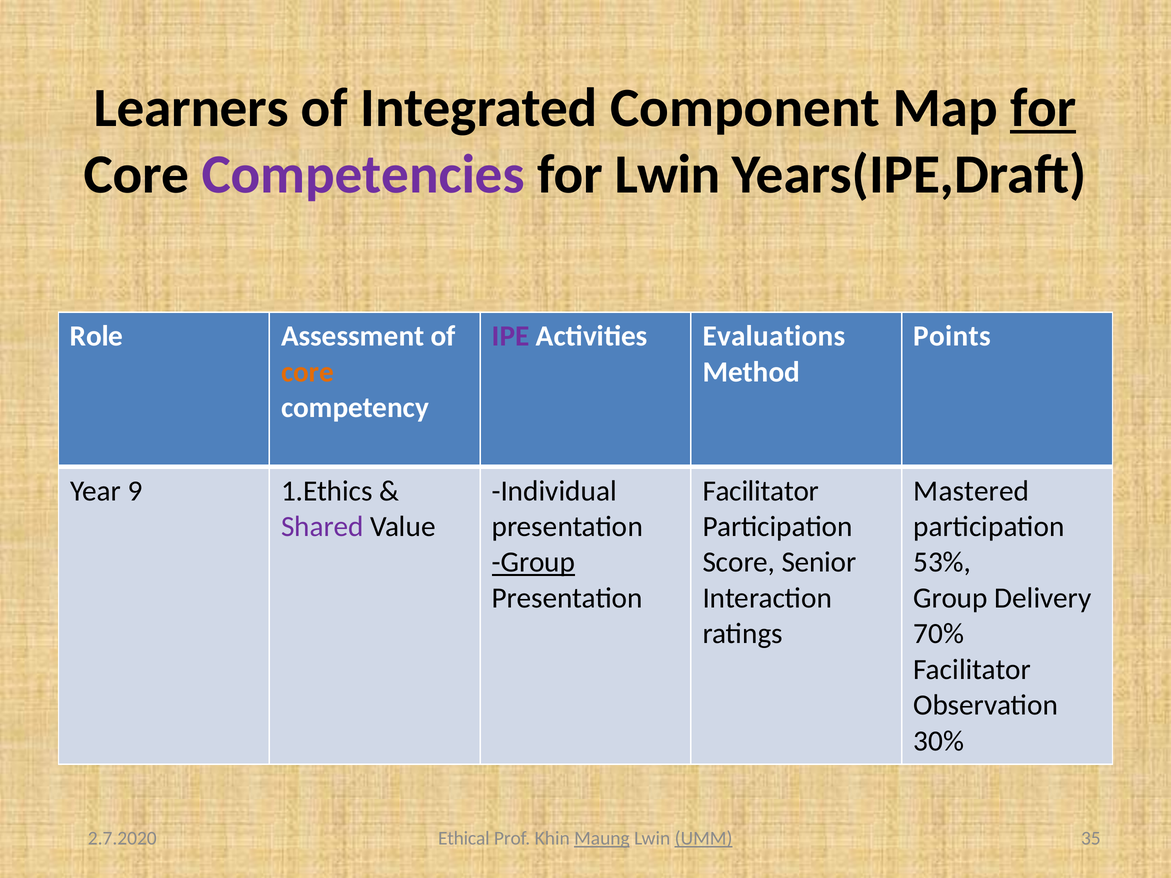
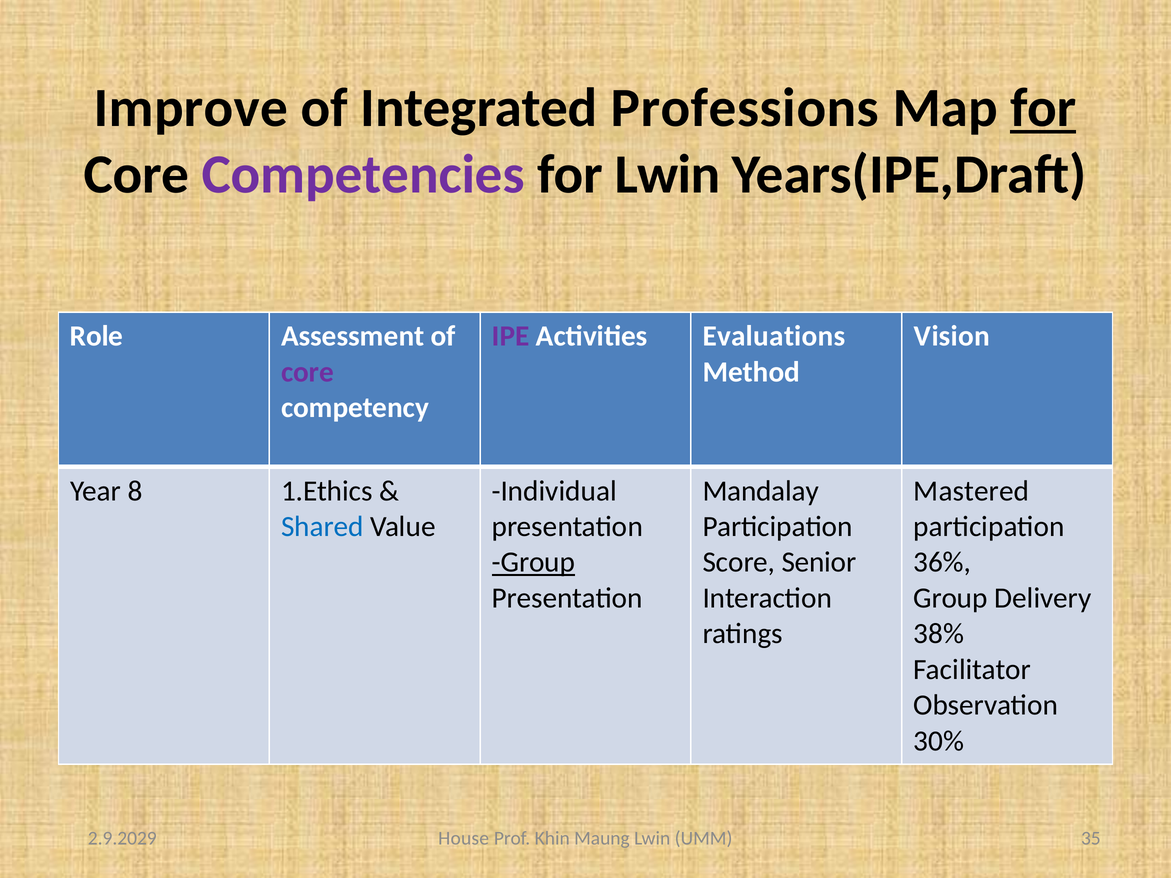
Learners: Learners -> Improve (191, 108)
Component: Component -> Professions (745, 108)
Points: Points -> Vision (952, 336)
core colour: orange -> purple (307, 372)
9: 9 -> 8 (135, 491)
Facilitator: Facilitator -> Mandalay (761, 491)
Shared colour: purple -> blue (322, 527)
53%: 53% -> 36% (942, 562)
70%: 70% -> 38% (939, 634)
Ethical: Ethical -> House (464, 839)
Maung underline: present -> none (602, 839)
UMM underline: present -> none (704, 839)
2.7.2020: 2.7.2020 -> 2.9.2029 (122, 839)
